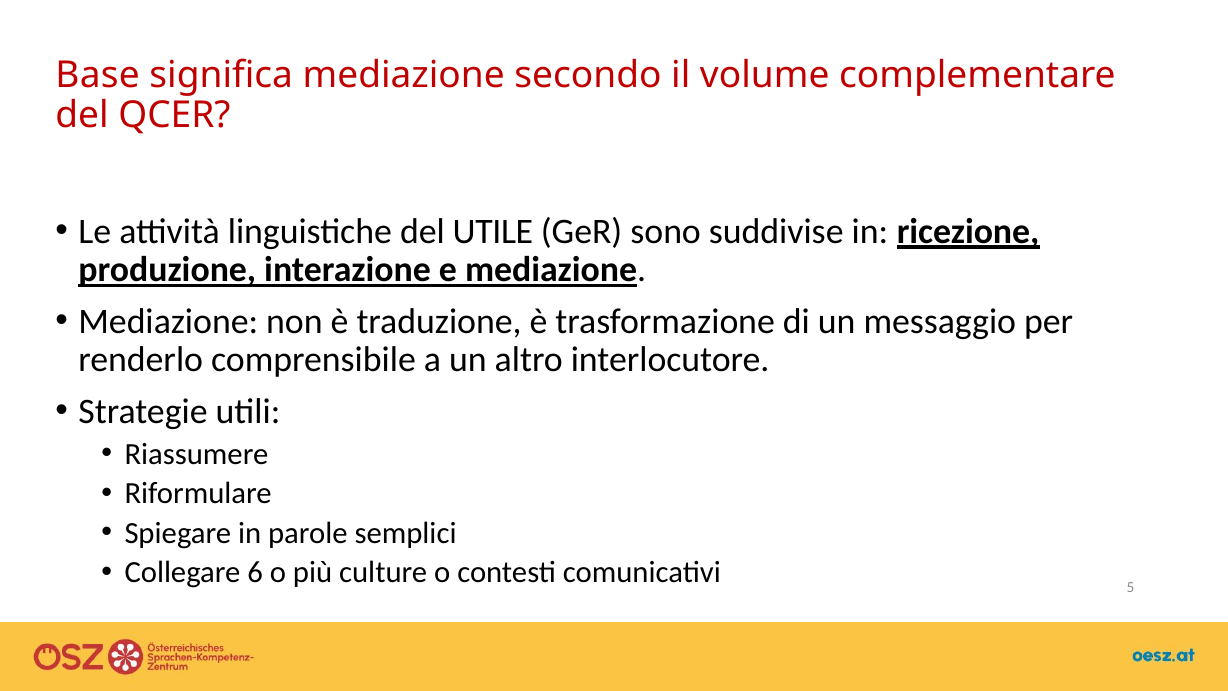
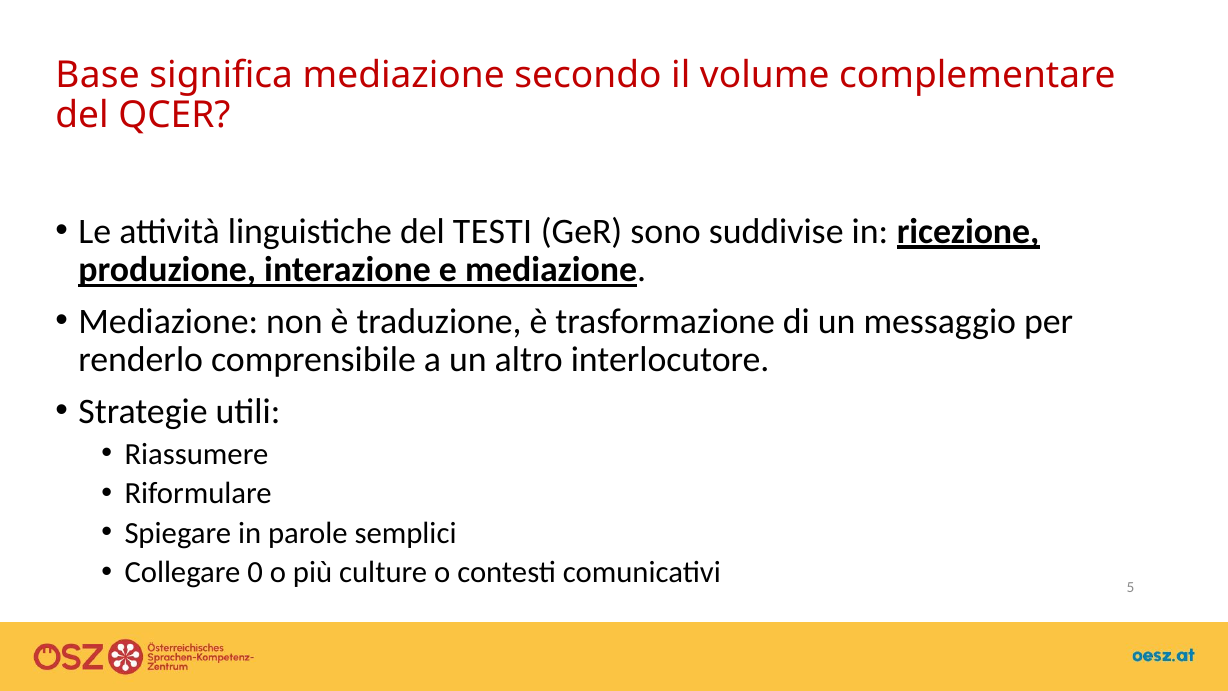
UTILE: UTILE -> TESTI (493, 231)
6: 6 -> 0 (255, 572)
